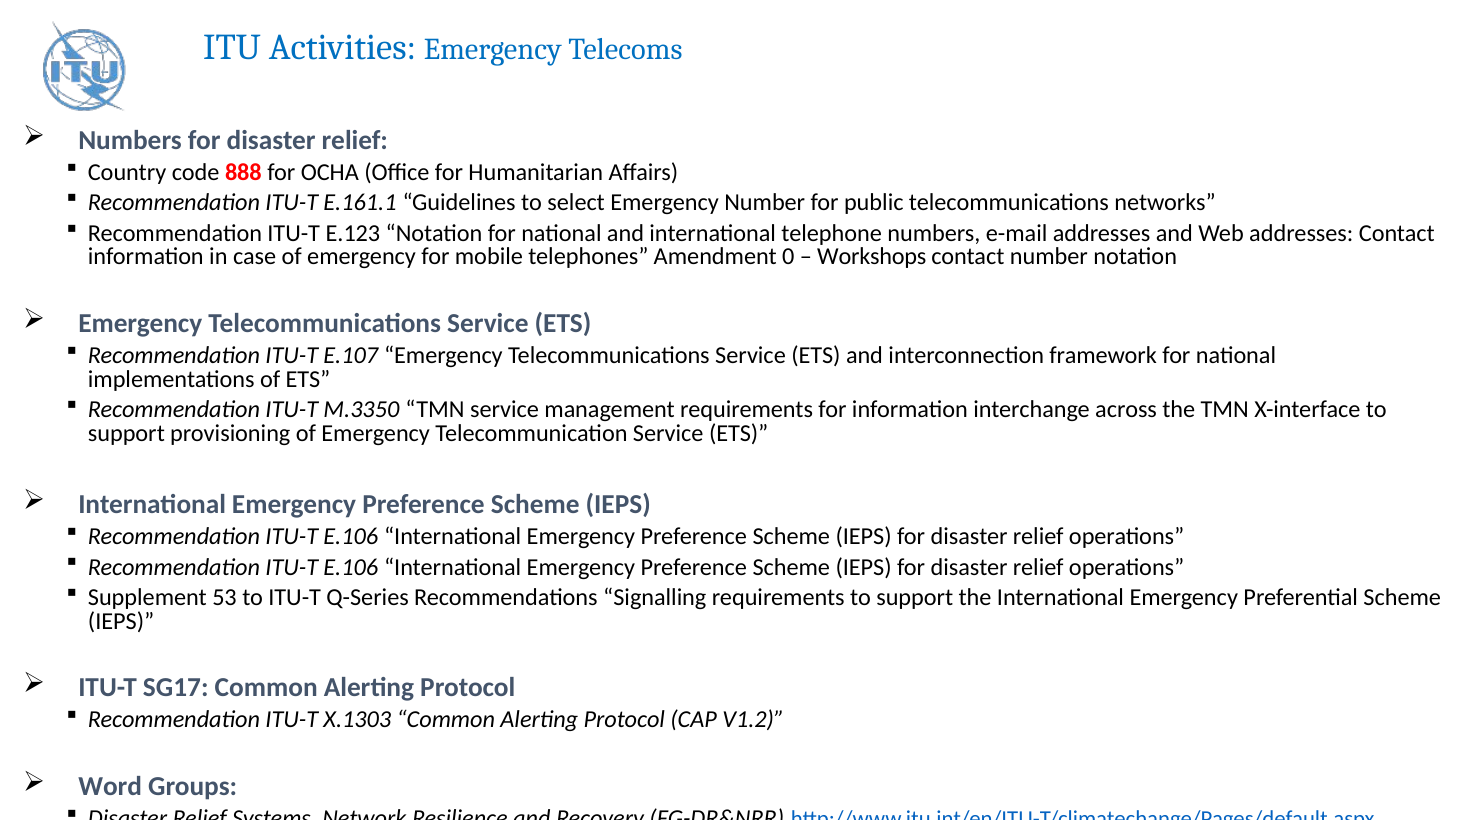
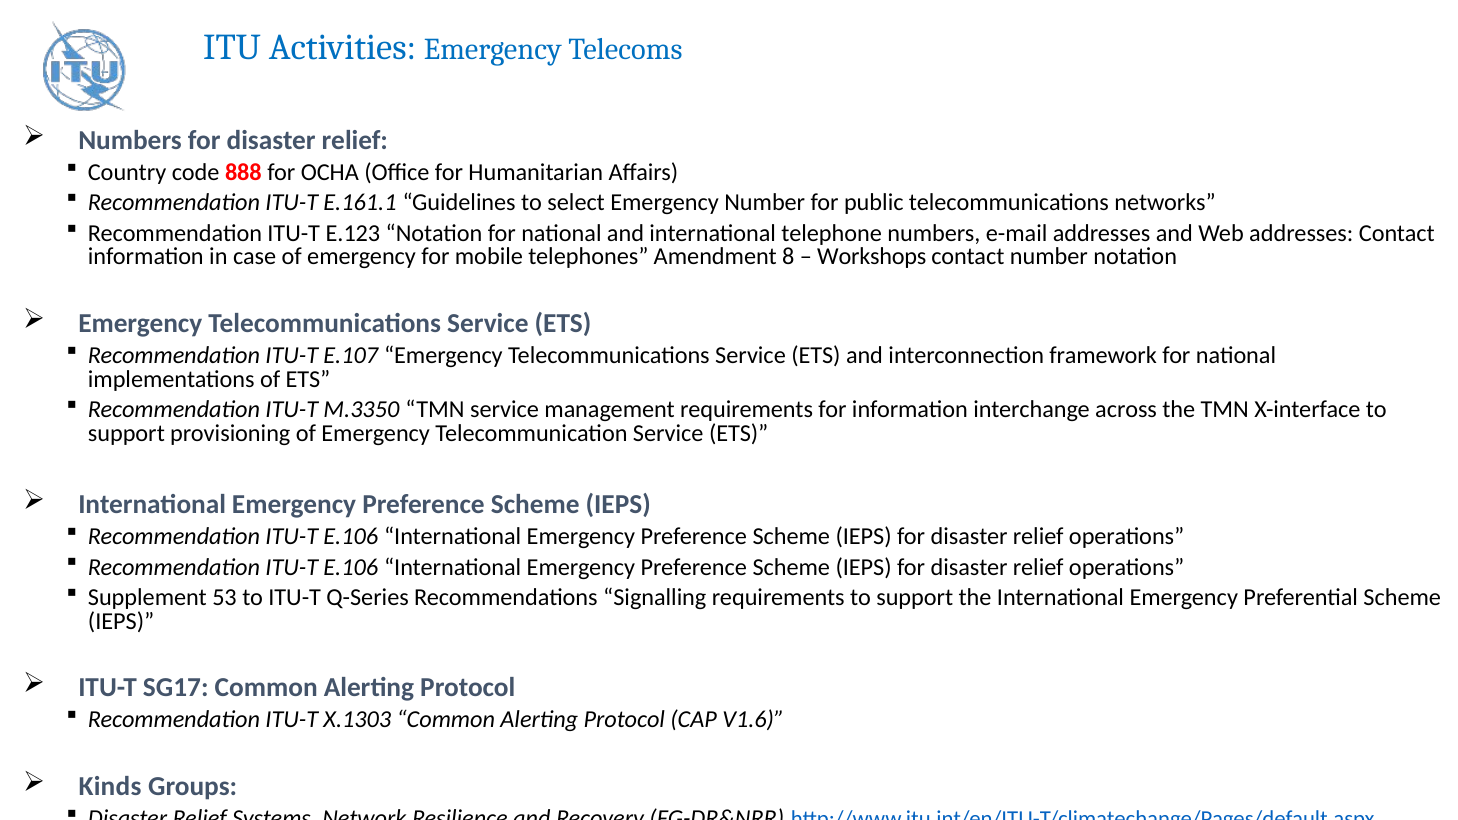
0: 0 -> 8 (788, 257)
V1.2: V1.2 -> V1.6 (753, 720)
Word: Word -> Kinds (110, 787)
